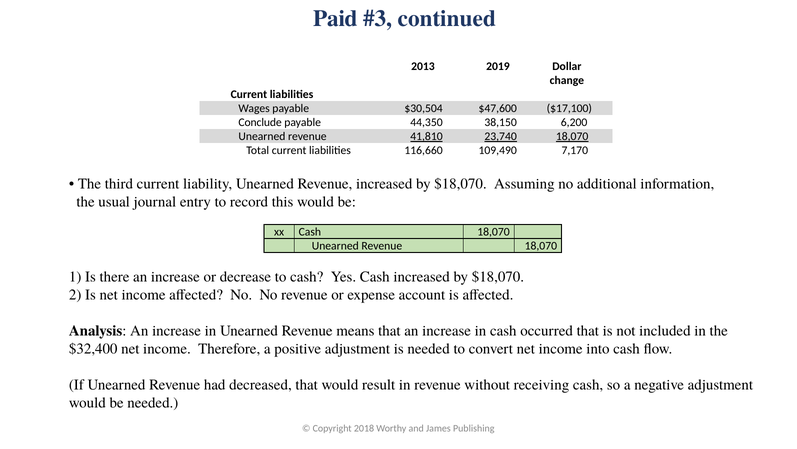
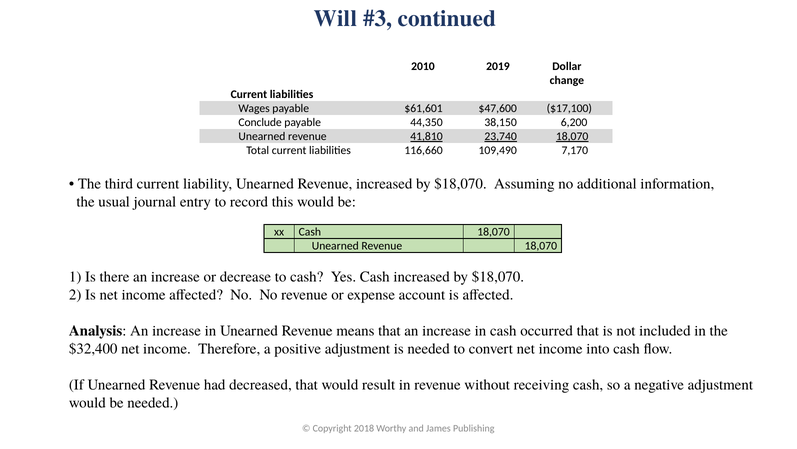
Paid: Paid -> Will (335, 18)
2013: 2013 -> 2010 (423, 66)
$30,504: $30,504 -> $61,601 (424, 108)
